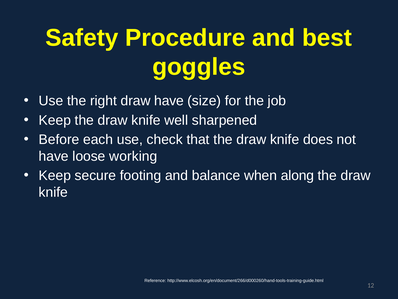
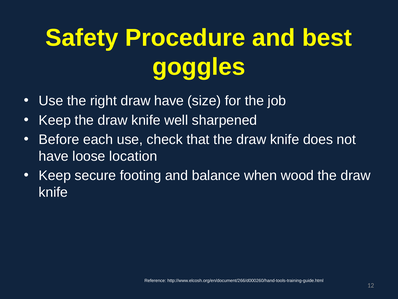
working: working -> location (133, 156)
along: along -> wood (297, 175)
